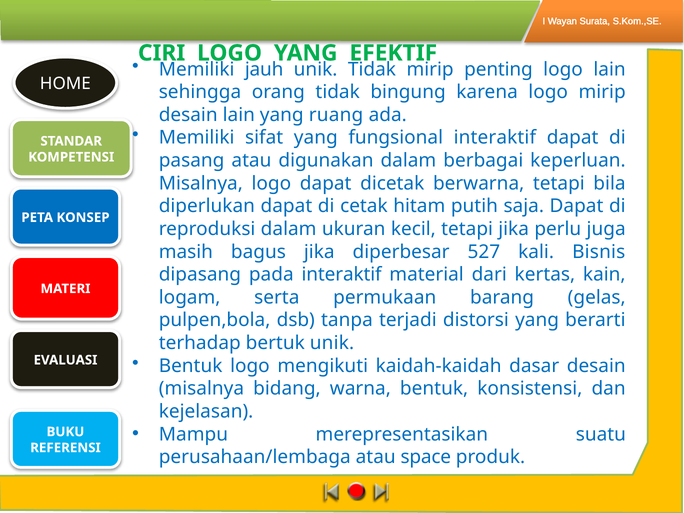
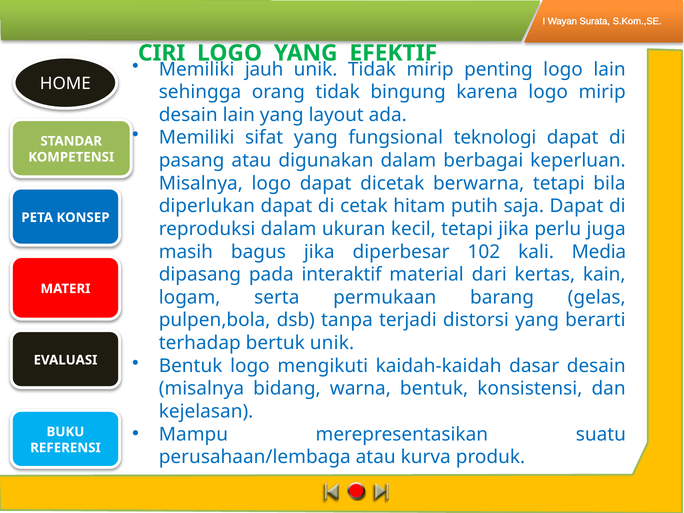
ruang: ruang -> layout (336, 115)
fungsional interaktif: interaktif -> teknologi (495, 138)
527: 527 -> 102 (484, 252)
Bisnis: Bisnis -> Media (599, 252)
space: space -> kurva (426, 457)
